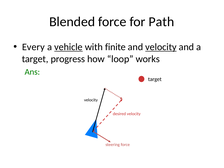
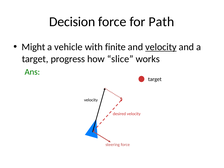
Blended: Blended -> Decision (72, 22)
Every: Every -> Might (33, 47)
vehicle underline: present -> none (68, 47)
loop: loop -> slice (120, 59)
